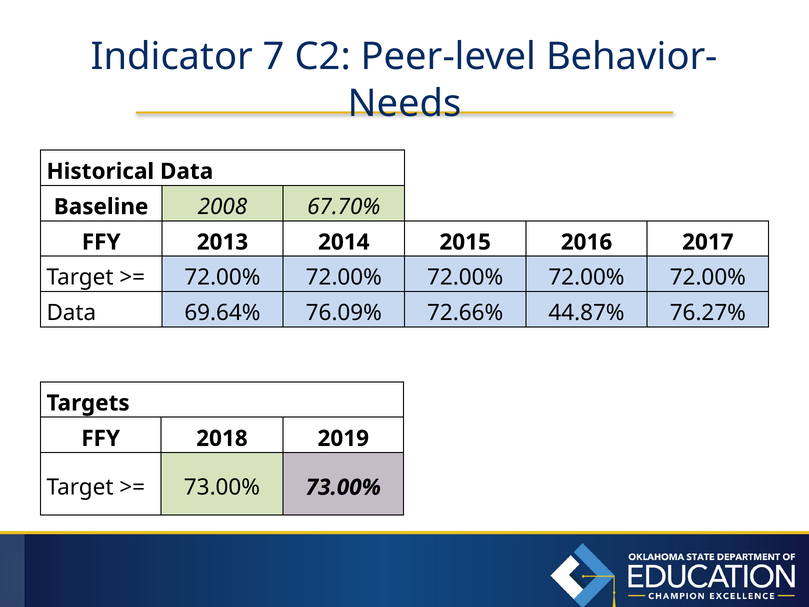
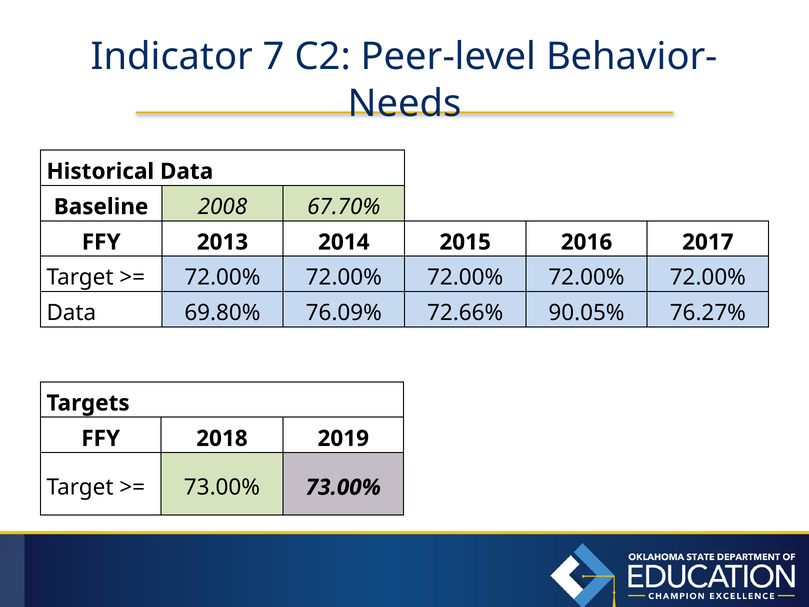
69.64%: 69.64% -> 69.80% (222, 313)
44.87%: 44.87% -> 90.05% (586, 313)
